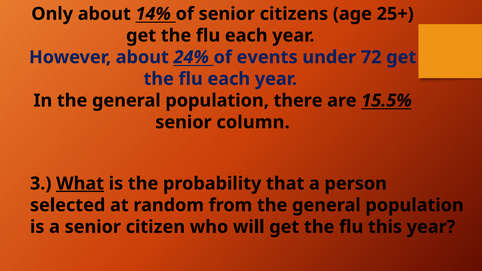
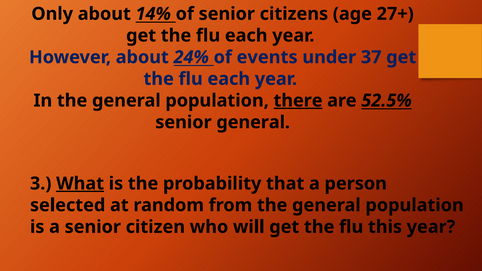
25+: 25+ -> 27+ (395, 14)
72: 72 -> 37 (371, 57)
there underline: none -> present (298, 101)
15.5%: 15.5% -> 52.5% (387, 101)
senior column: column -> general (253, 122)
